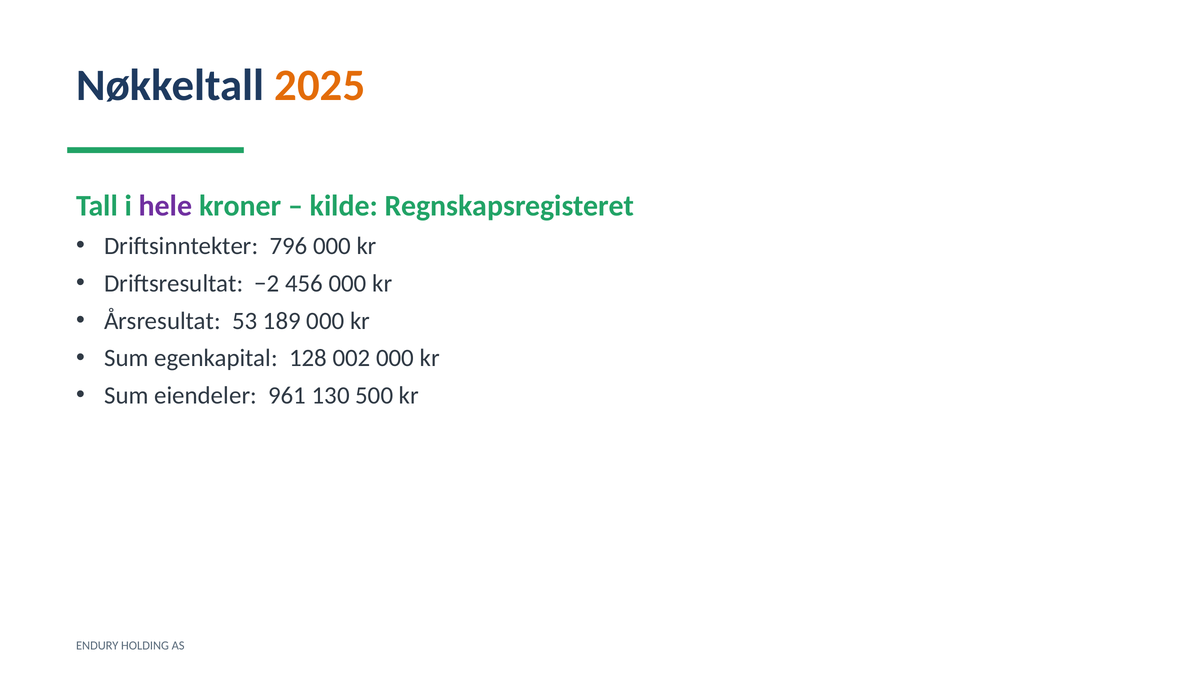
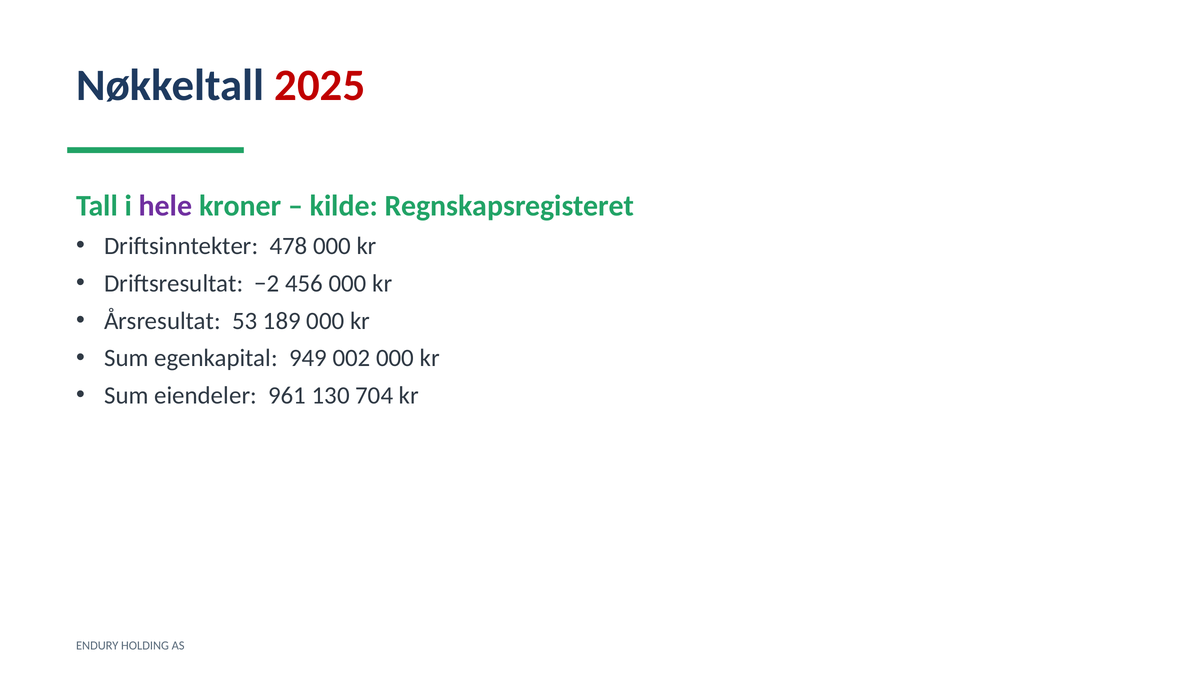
2025 colour: orange -> red (320, 85)
796: 796 -> 478 (288, 246)
128: 128 -> 949 (308, 358)
500: 500 -> 704 (374, 396)
